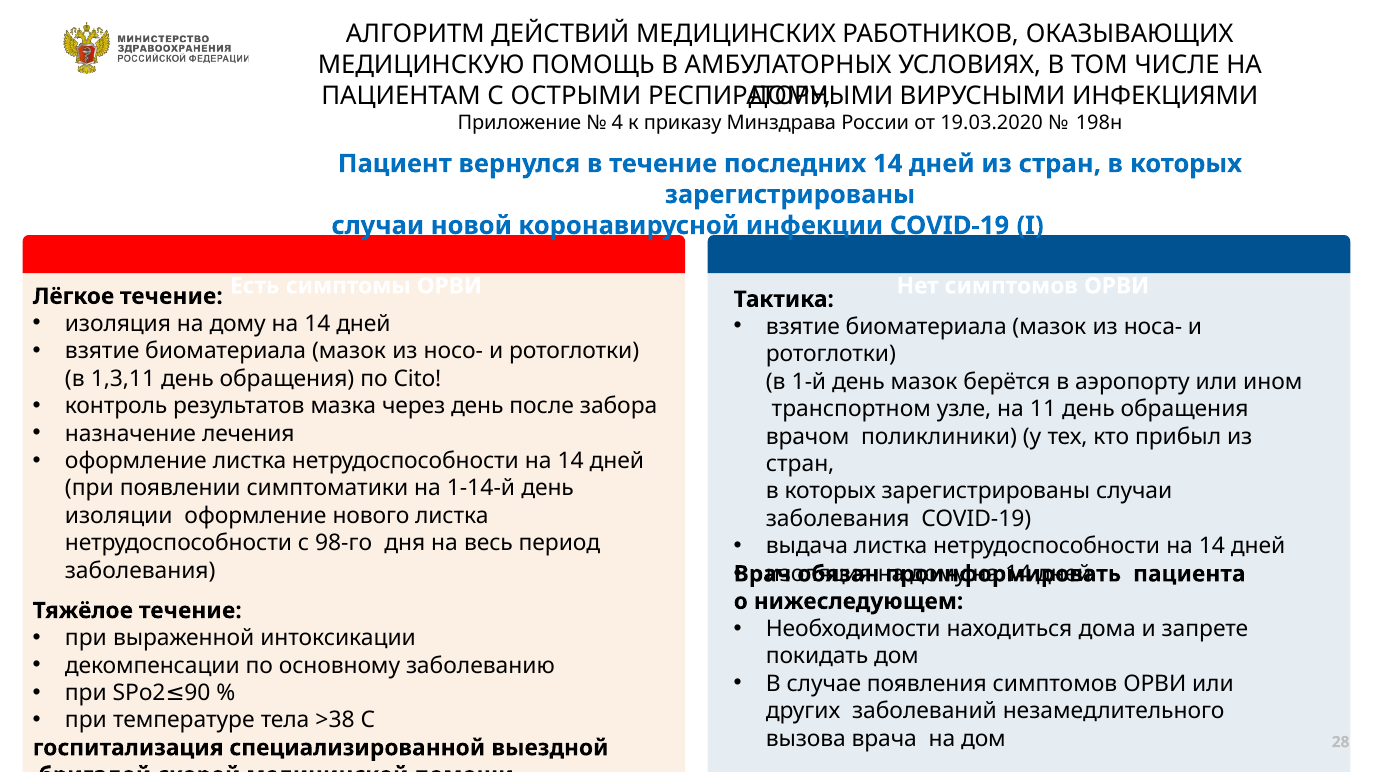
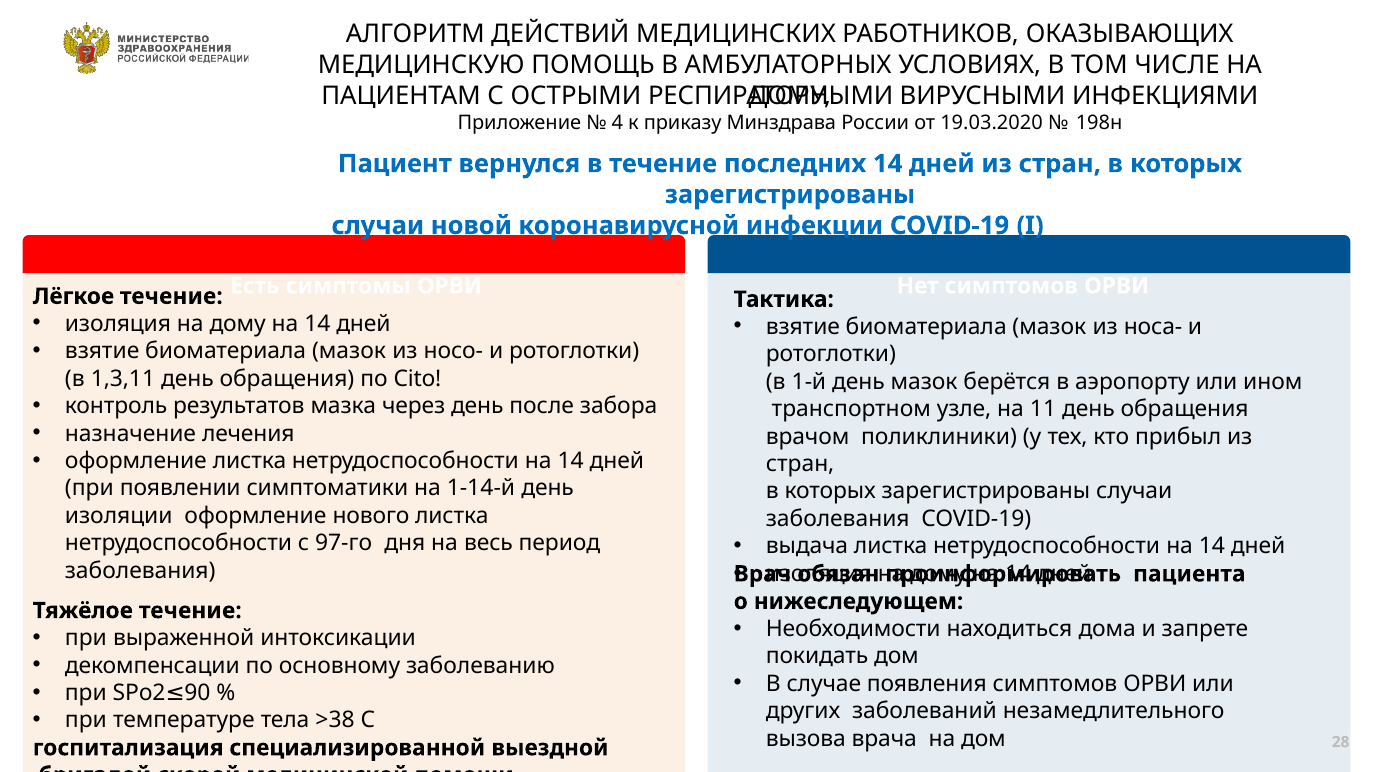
98-го: 98-го -> 97-го (344, 544)
